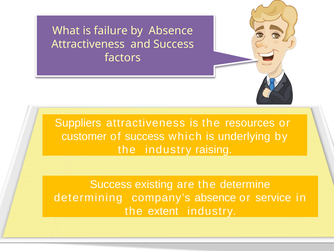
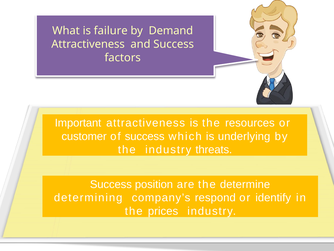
by Absence: Absence -> Demand (171, 31)
Suppliers: Suppliers -> Important (78, 123)
raising: raising -> threats (214, 149)
existing: existing -> position (154, 184)
company’s absence: absence -> respond (215, 197)
service: service -> identify (273, 197)
extent: extent -> prices (163, 211)
